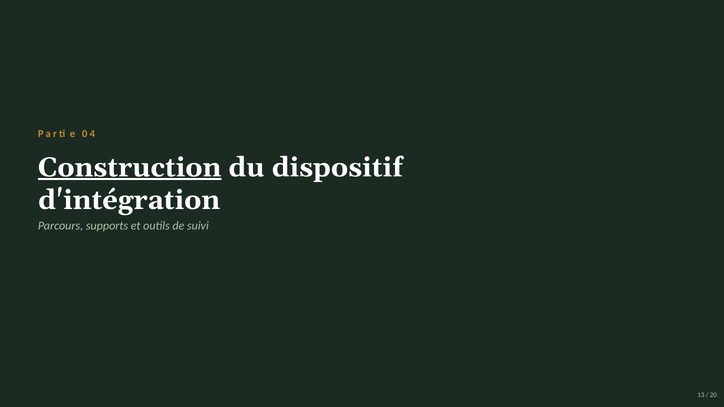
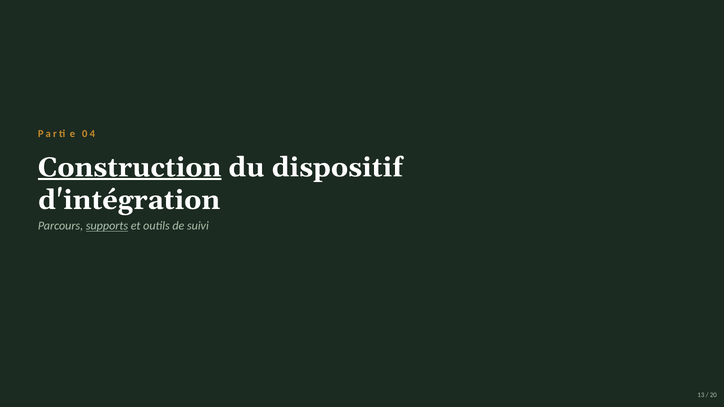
supports underline: none -> present (107, 226)
